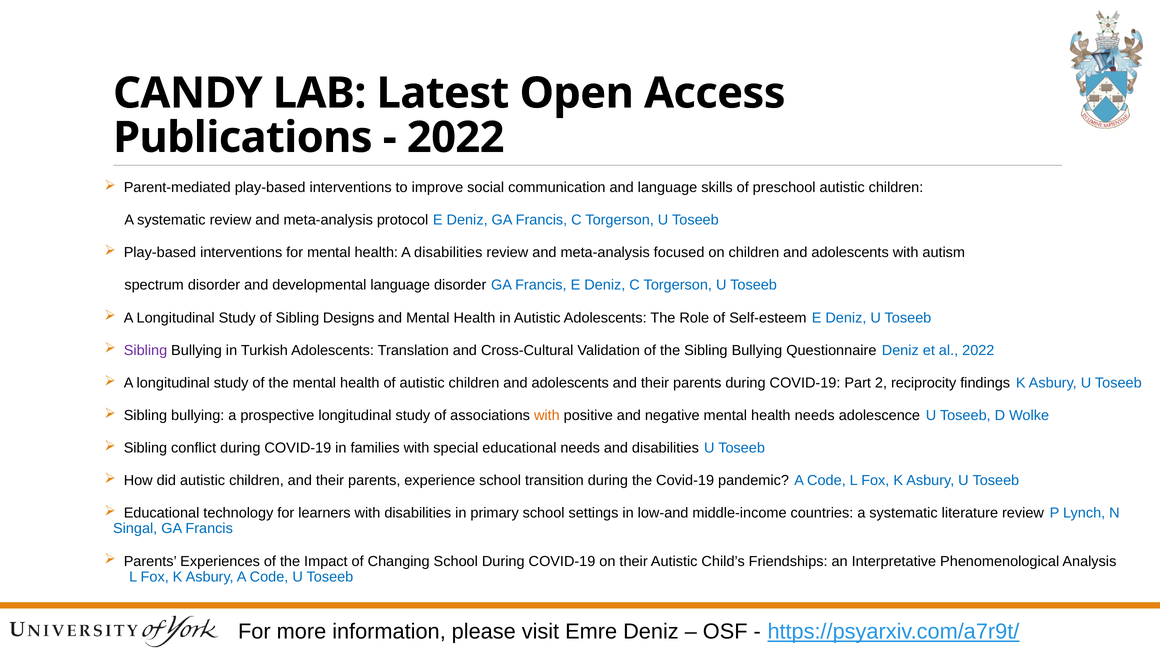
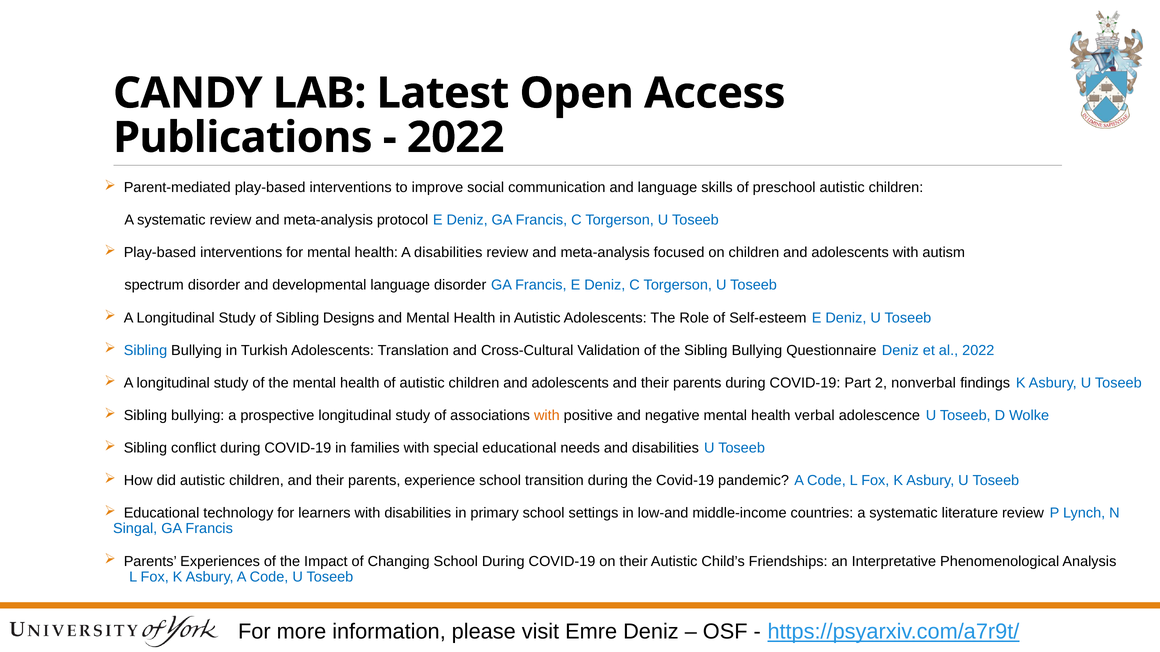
Sibling colour: purple -> blue (145, 351)
reciprocity: reciprocity -> nonverbal (924, 383)
health needs: needs -> verbal (815, 416)
